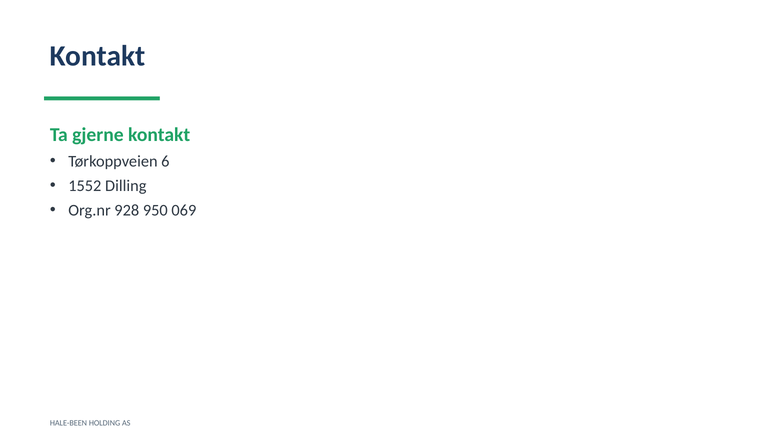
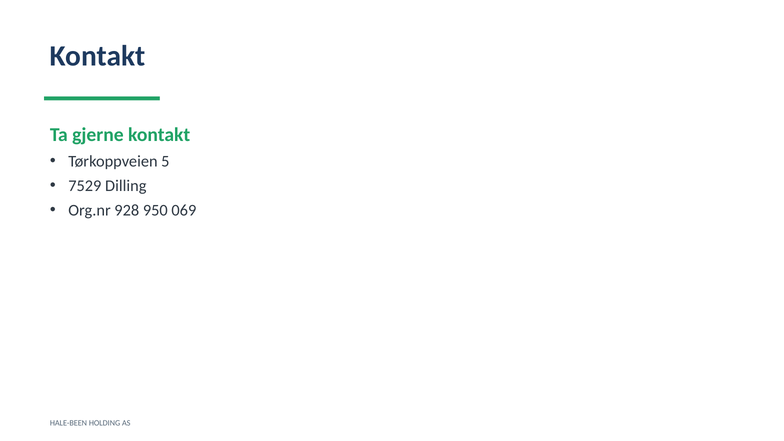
6: 6 -> 5 (165, 161)
1552: 1552 -> 7529 (85, 186)
